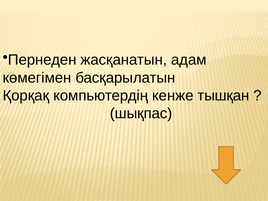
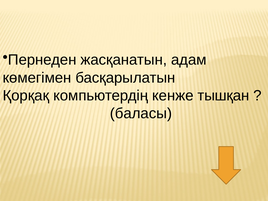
шықпас: шықпас -> баласы (141, 113)
